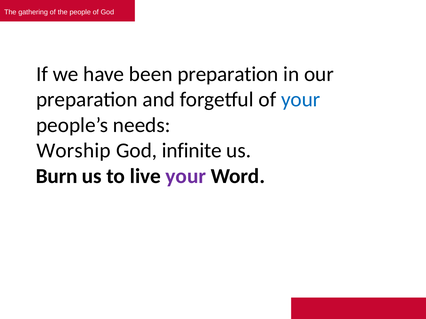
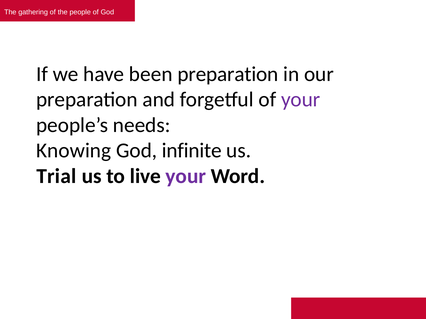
your colour: blue -> purple (301, 100)
Worship: Worship -> Knowing (74, 151)
Burn: Burn -> Trial (56, 176)
